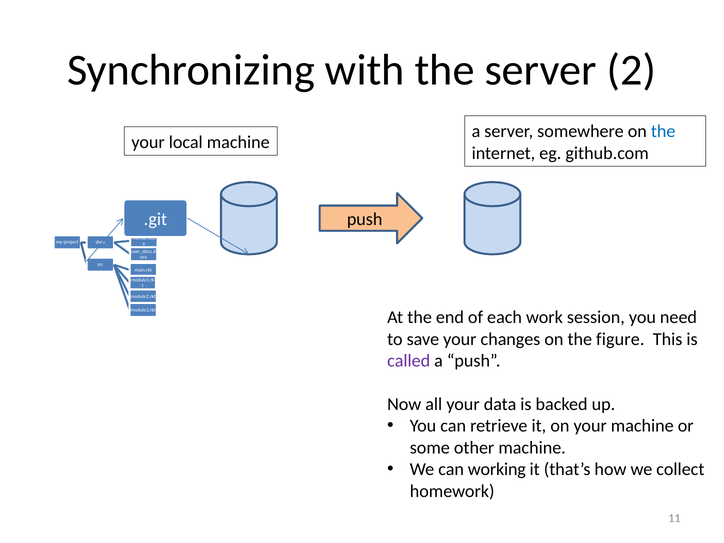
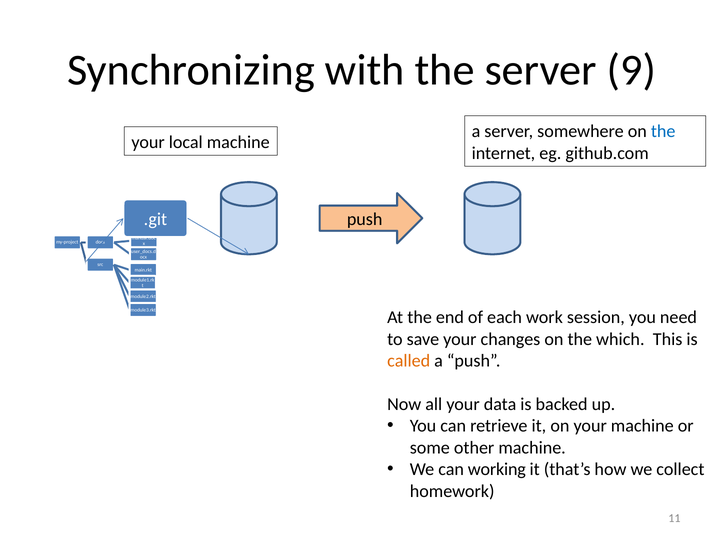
2: 2 -> 9 (631, 70)
figure: figure -> which (620, 339)
called colour: purple -> orange (409, 361)
